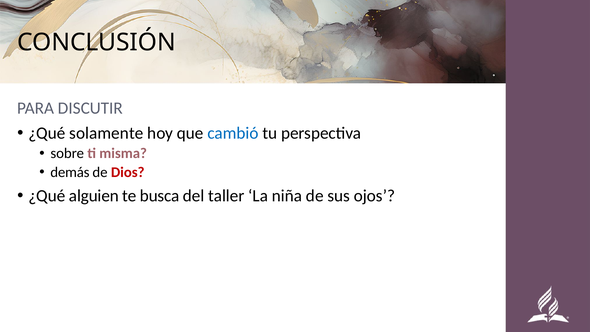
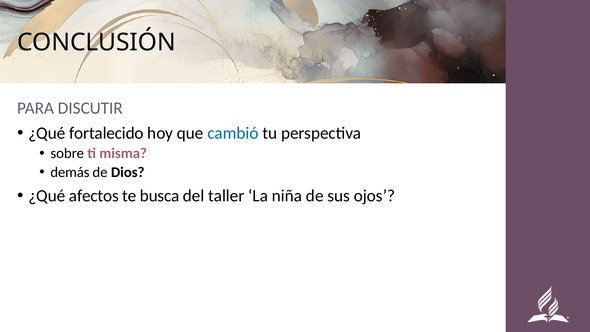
solamente: solamente -> fortalecido (106, 133)
Dios colour: red -> black (128, 172)
alguien: alguien -> afectos (94, 196)
